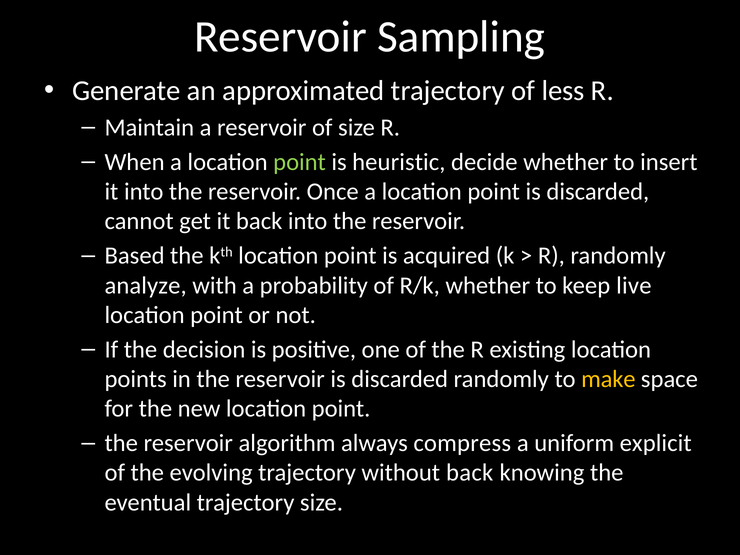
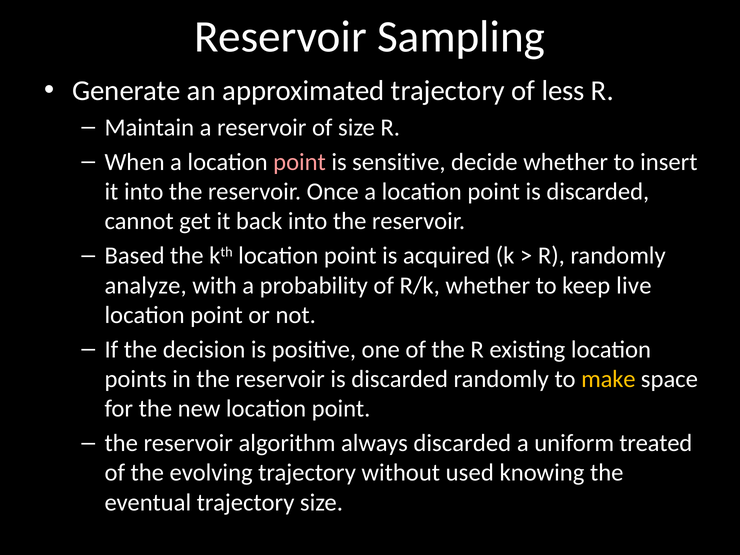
point colour: light green -> pink (300, 162)
heuristic: heuristic -> sensitive (399, 162)
always compress: compress -> discarded (462, 443)
explicit: explicit -> treated (656, 443)
without back: back -> used (470, 473)
